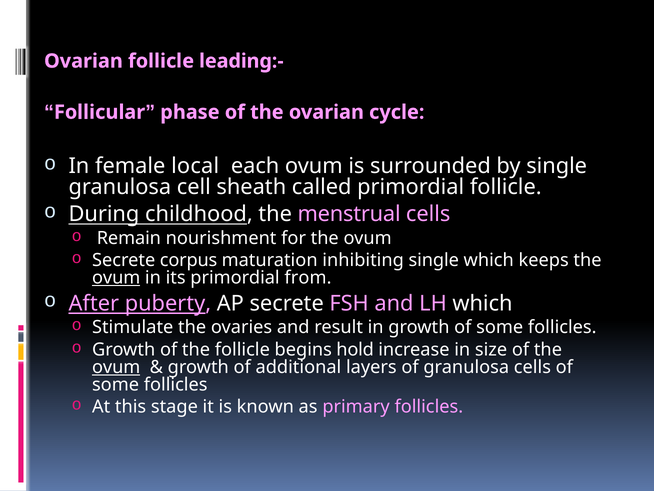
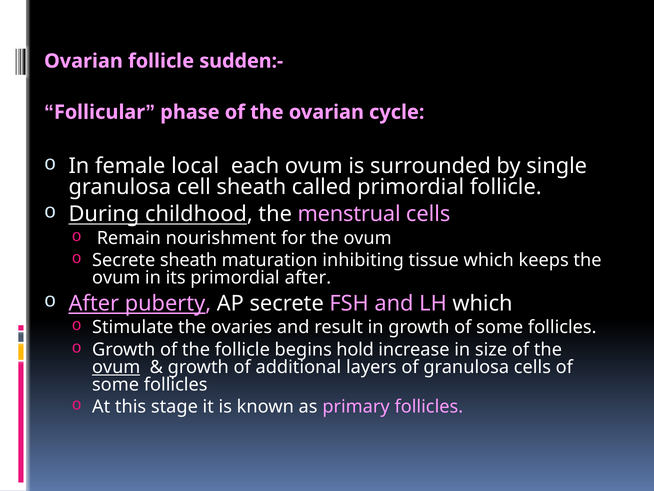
leading:-: leading:- -> sudden:- (241, 61)
Secrete corpus: corpus -> sheath (189, 260)
inhibiting single: single -> tissue (434, 260)
ovum underline: present -> none (116, 278)
primordial from: from -> after (308, 278)
